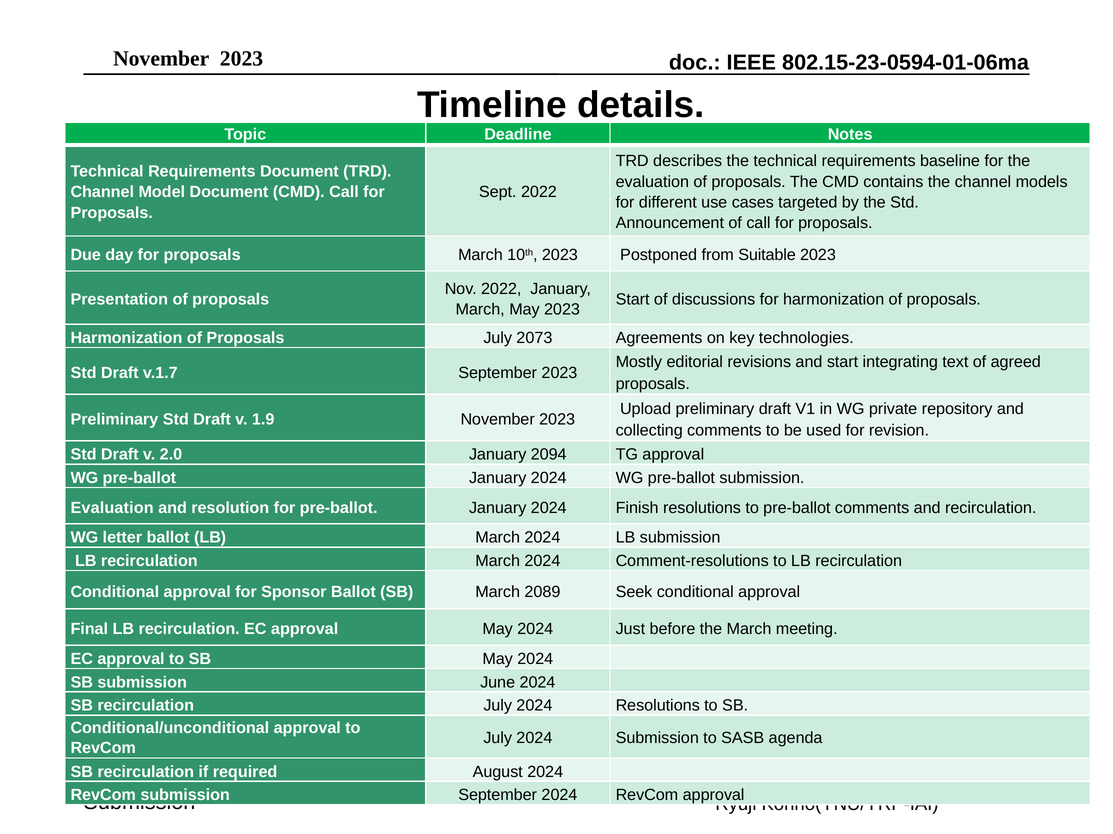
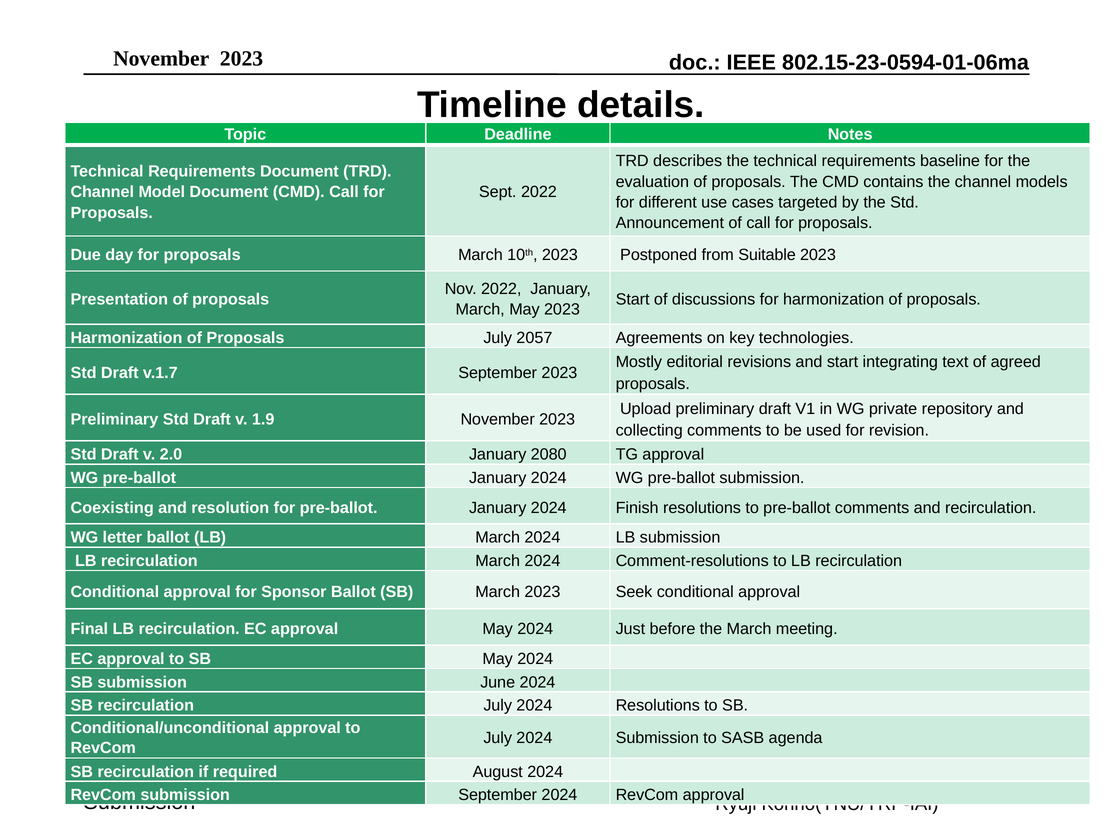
2073: 2073 -> 2057 (534, 338)
2094: 2094 -> 2080 (549, 455)
Evaluation: Evaluation -> Coexisting (112, 508)
March 2089: 2089 -> 2023 (542, 592)
